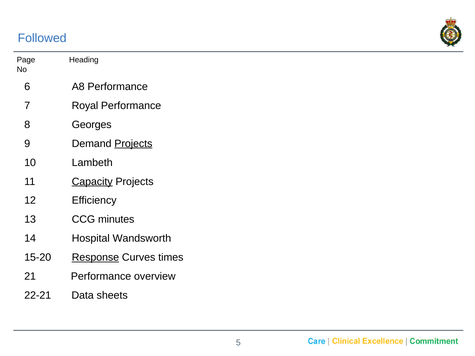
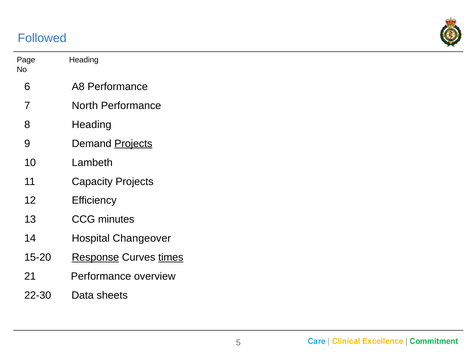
Royal: Royal -> North (85, 106)
8 Georges: Georges -> Heading (92, 125)
Capacity underline: present -> none (92, 182)
Wandsworth: Wandsworth -> Changeover (142, 239)
times underline: none -> present (171, 258)
22-21: 22-21 -> 22-30 (38, 296)
